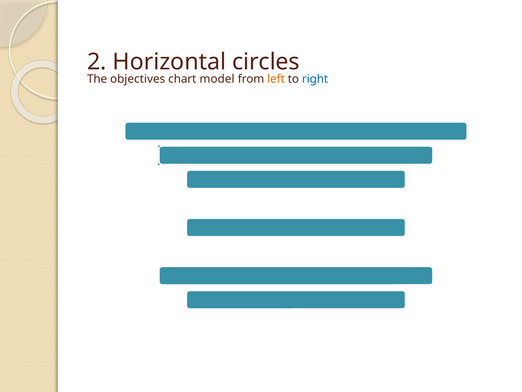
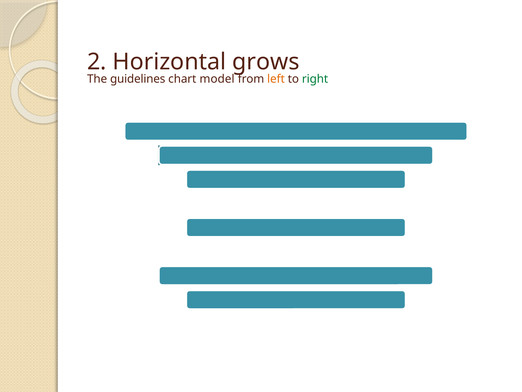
circles: circles -> grows (266, 62)
objectives: objectives -> guidelines (138, 79)
right colour: blue -> green (315, 79)
